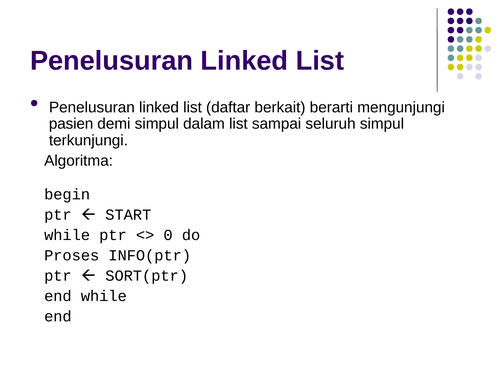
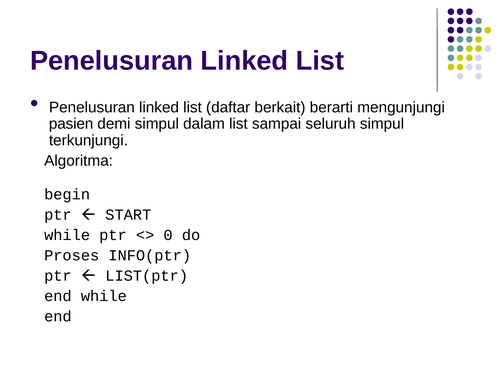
SORT(ptr: SORT(ptr -> LIST(ptr (147, 275)
